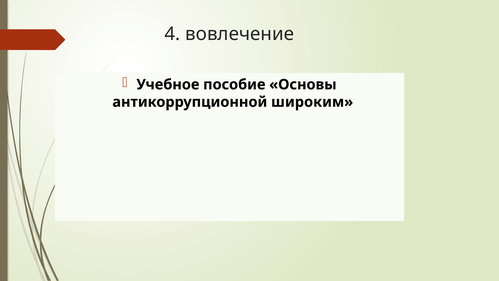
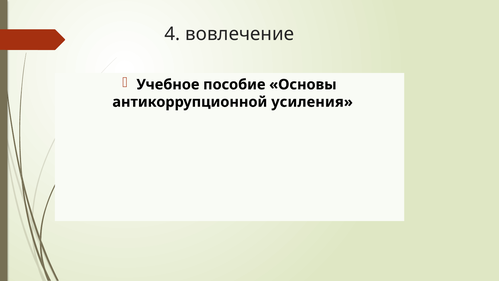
широким: широким -> усиления (312, 102)
